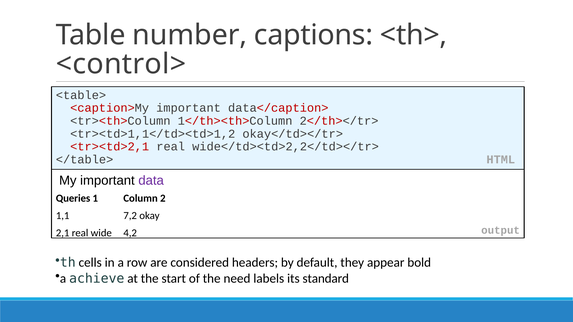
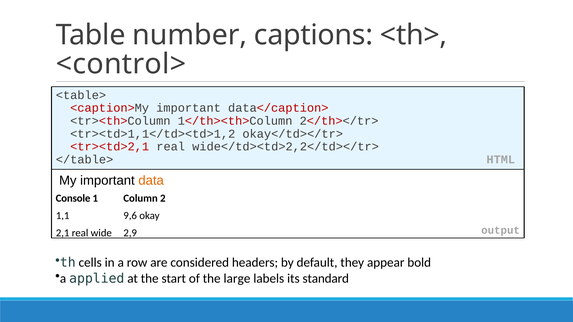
data colour: purple -> orange (151, 181)
Queries: Queries -> Console (73, 198)
7,2: 7,2 -> 9,6 (130, 216)
4,2: 4,2 -> 2,9 (130, 233)
achieve: achieve -> applied (97, 279)
need: need -> large (237, 279)
